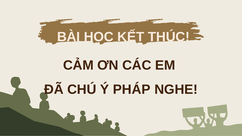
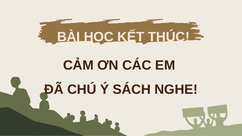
PHÁP: PHÁP -> SÁCH (132, 90)
